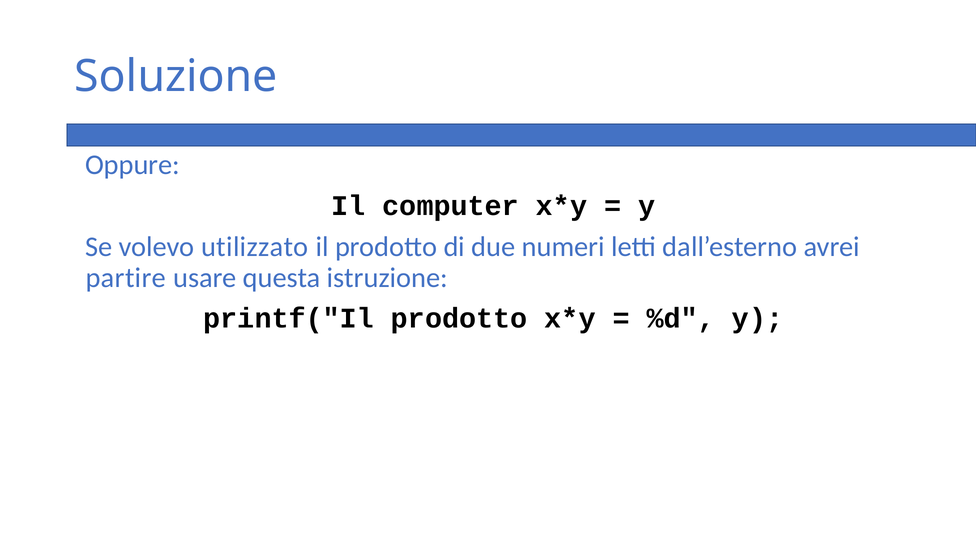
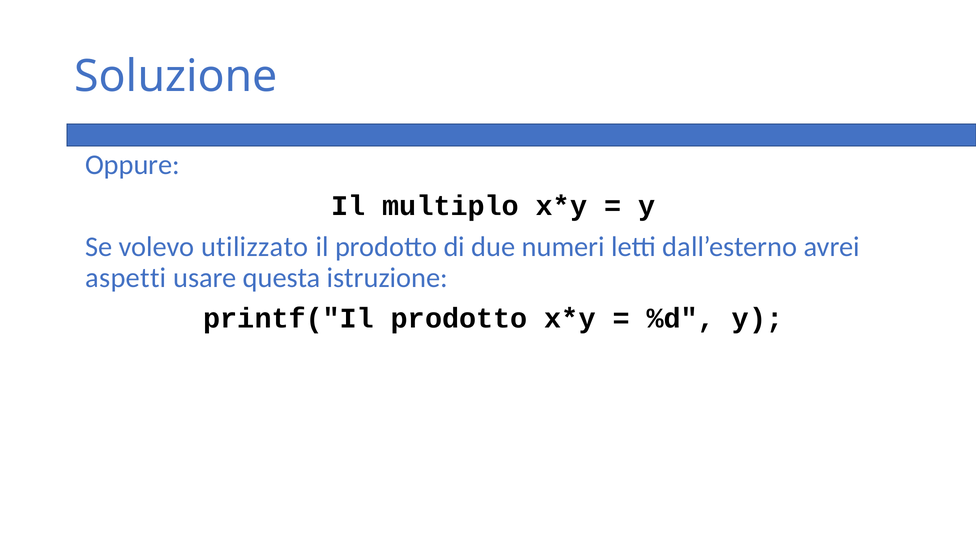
computer: computer -> multiplo (451, 206)
partire: partire -> aspetti (126, 278)
